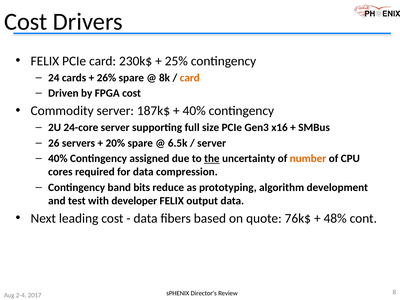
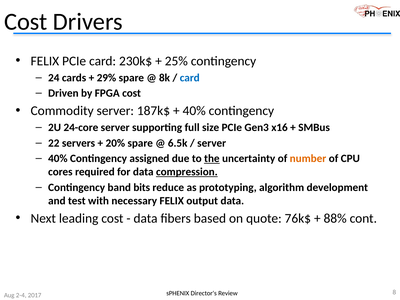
26%: 26% -> 29% (106, 78)
card colour: orange -> blue (190, 78)
26: 26 -> 22 (54, 143)
compression underline: none -> present (187, 172)
developer: developer -> necessary (134, 201)
48%: 48% -> 88% (335, 218)
